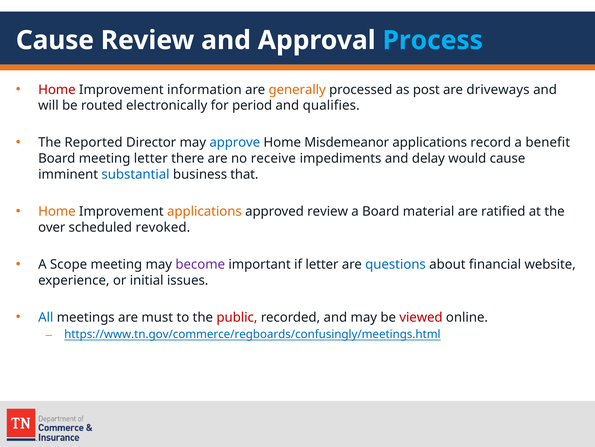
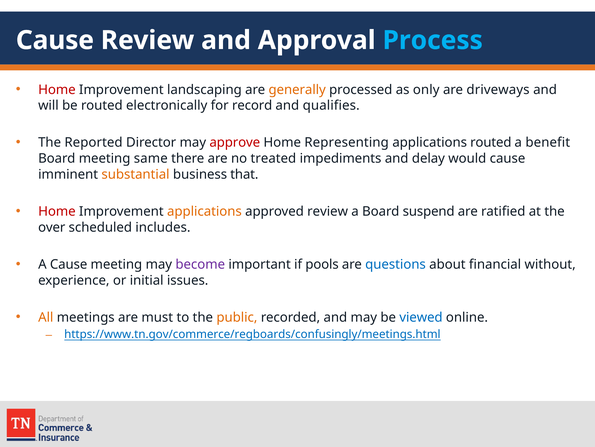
information: information -> landscaping (204, 90)
post: post -> only (426, 90)
period: period -> record (252, 105)
approve colour: blue -> red (235, 142)
Misdemeanor: Misdemeanor -> Representing (347, 142)
applications record: record -> routed (491, 142)
meeting letter: letter -> same (151, 158)
receive: receive -> treated (273, 158)
substantial colour: blue -> orange (136, 174)
Home colour: orange -> red (57, 211)
material: material -> suspend (429, 211)
revoked: revoked -> includes (163, 227)
A Scope: Scope -> Cause (69, 264)
if letter: letter -> pools (322, 264)
website: website -> without (550, 264)
All colour: blue -> orange (46, 317)
public colour: red -> orange (237, 317)
viewed colour: red -> blue (421, 317)
